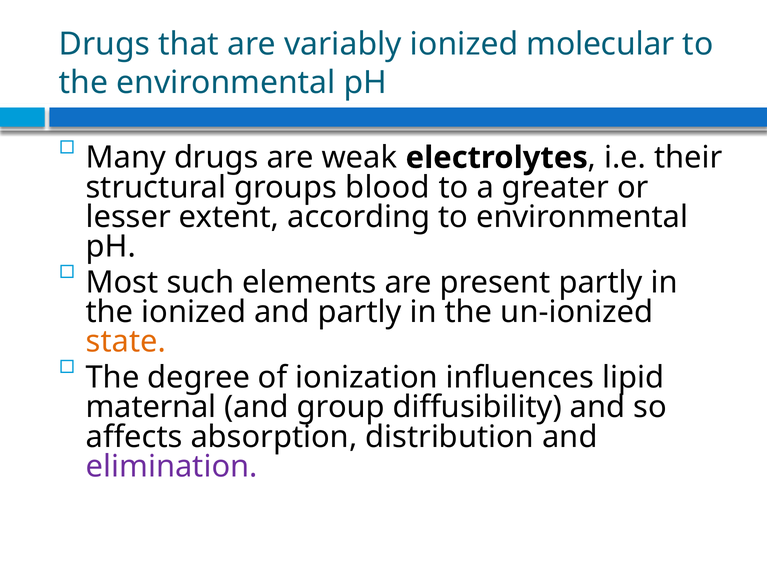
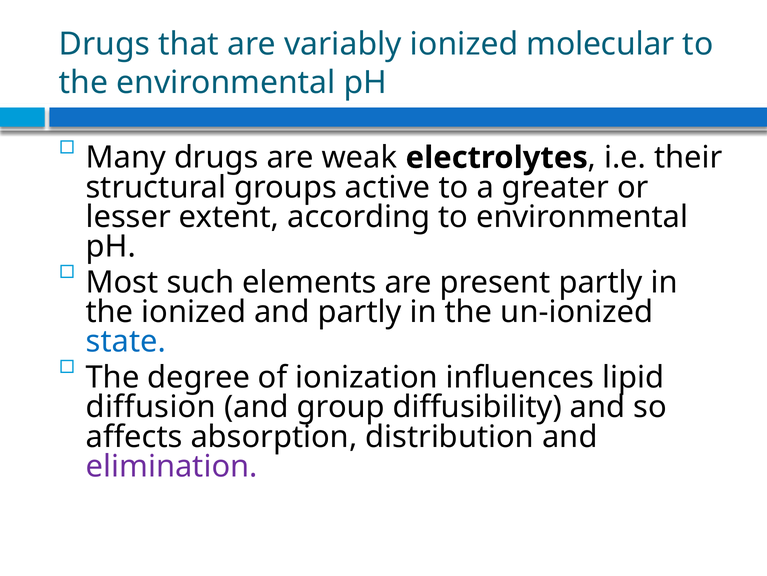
blood: blood -> active (388, 187)
state colour: orange -> blue (126, 341)
maternal: maternal -> diffusion (151, 407)
